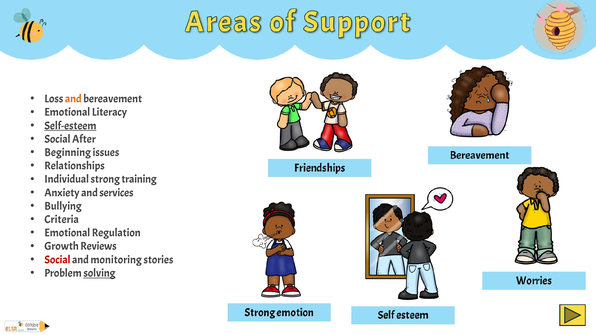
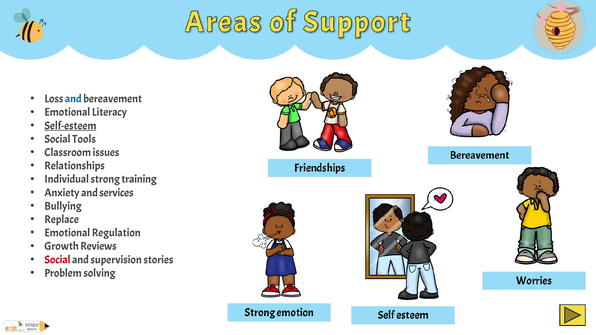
and colour: orange -> blue (73, 99)
After: After -> Tools (84, 139)
Beginning: Beginning -> Classroom (68, 153)
Criteria: Criteria -> Replace (62, 220)
monitoring: monitoring -> supervision (116, 260)
solving underline: present -> none (99, 273)
